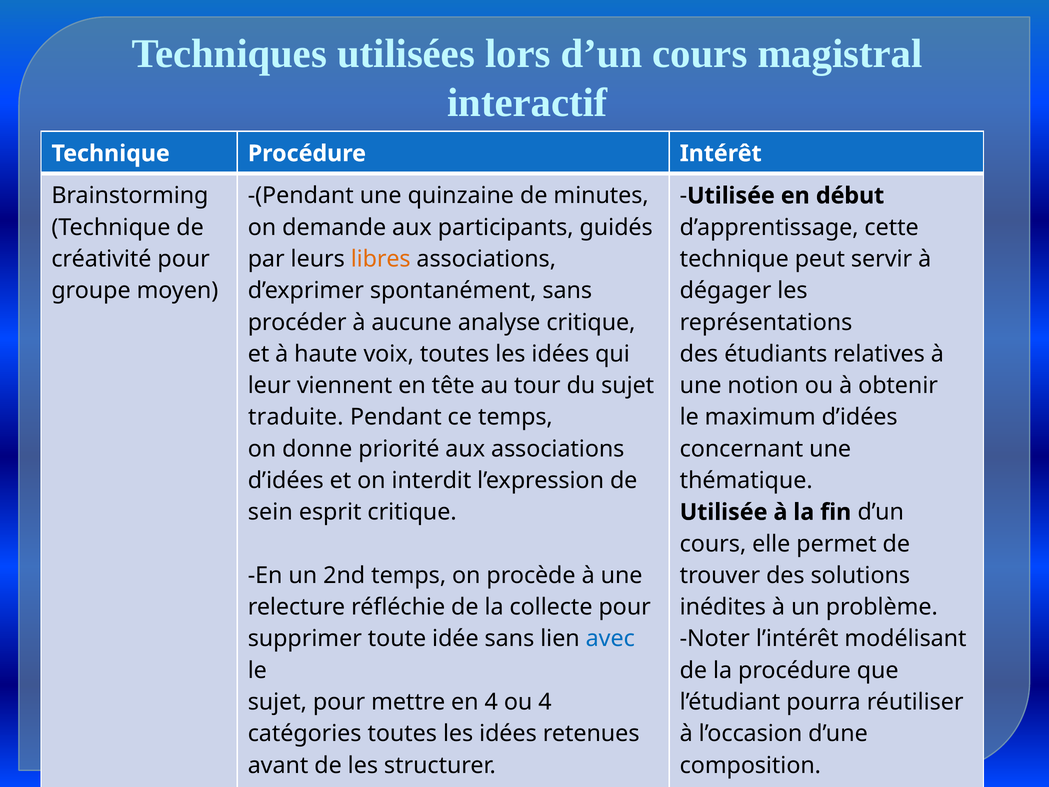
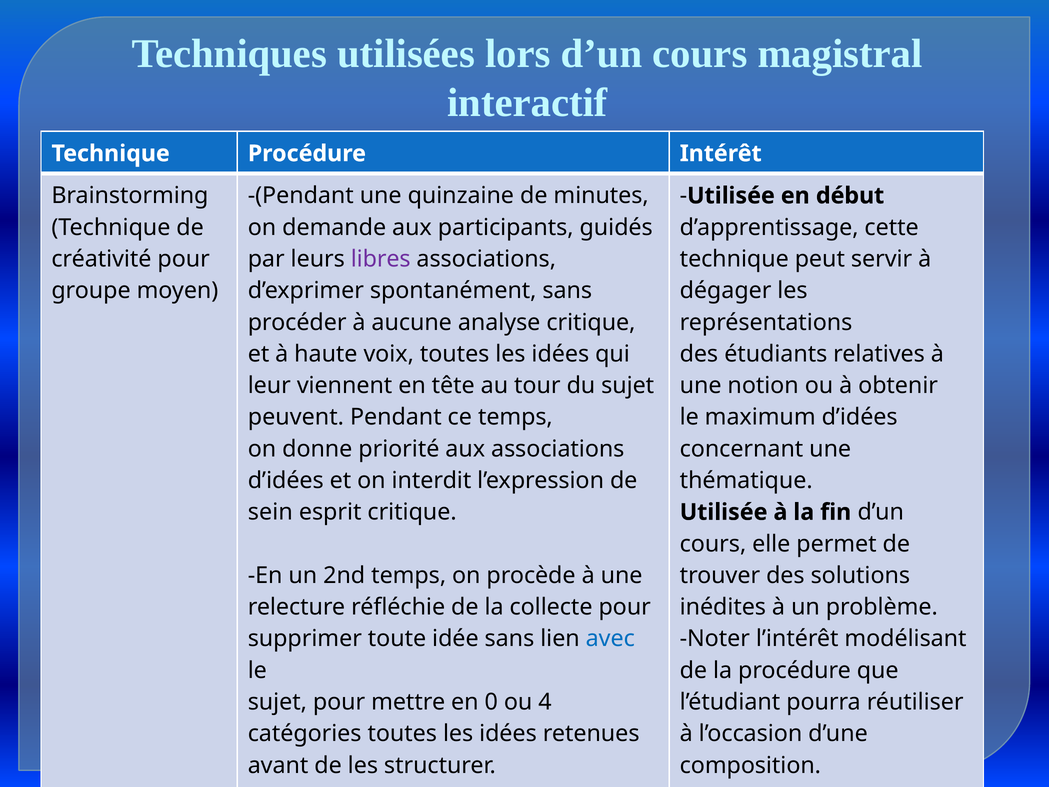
libres colour: orange -> purple (381, 259)
traduite: traduite -> peuvent (296, 417)
en 4: 4 -> 0 (491, 702)
